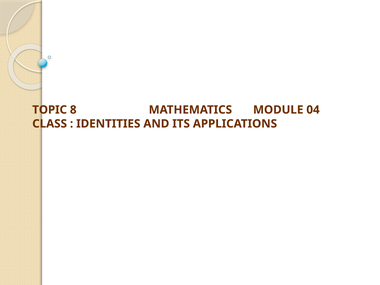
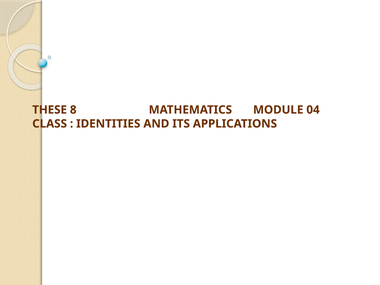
TOPIC: TOPIC -> THESE (50, 110)
